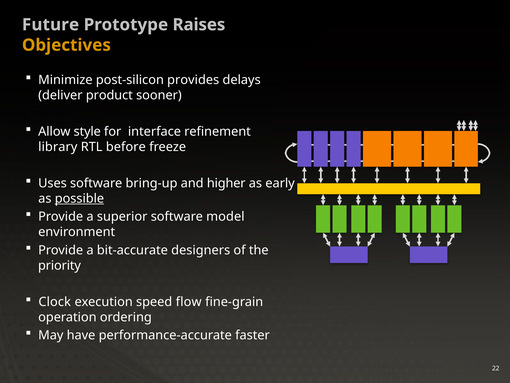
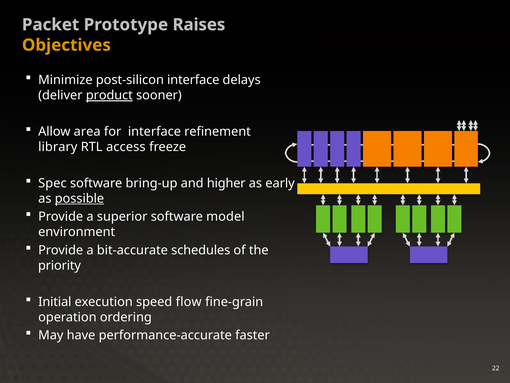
Future: Future -> Packet (51, 25)
post-silicon provides: provides -> interface (193, 80)
product underline: none -> present (109, 95)
style: style -> area (87, 132)
before: before -> access (126, 147)
Uses: Uses -> Spec (52, 183)
designers: designers -> schedules (201, 250)
Clock: Clock -> Initial (55, 301)
